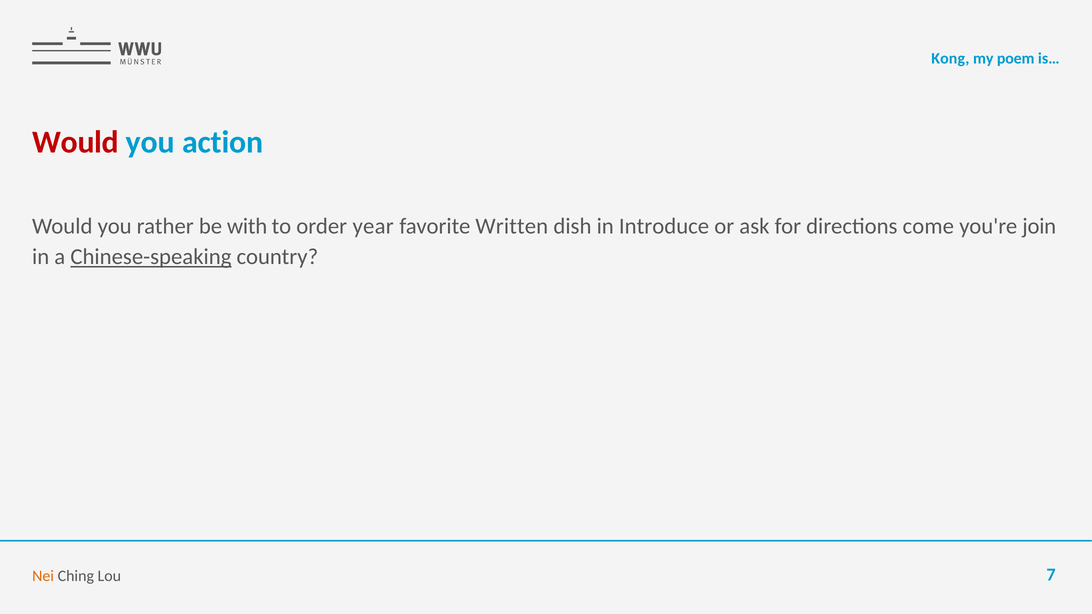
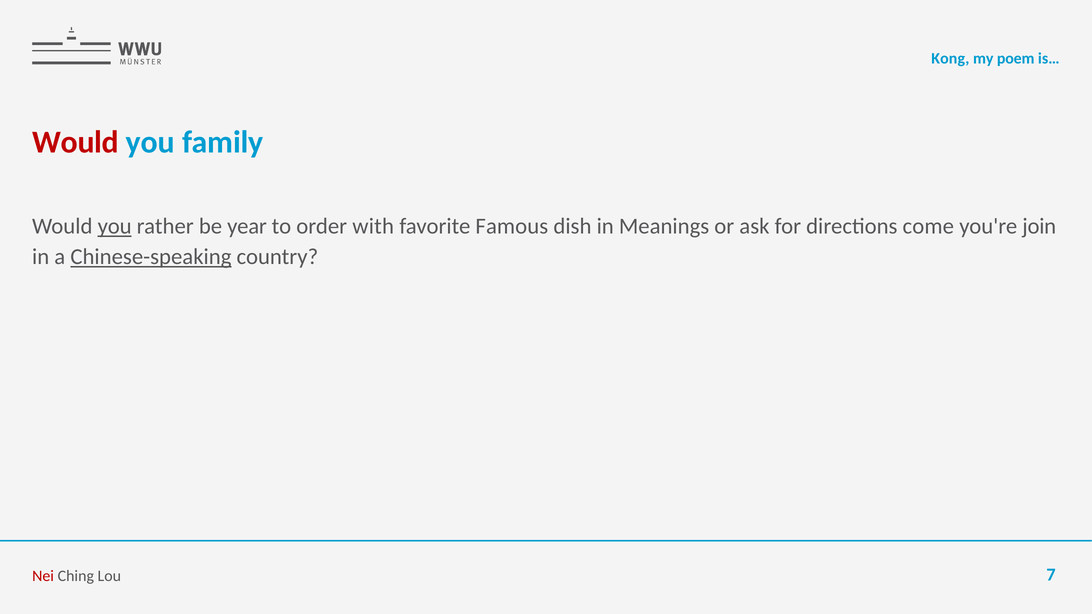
action: action -> family (223, 142)
you underline: none -> present (115, 226)
with: with -> year (247, 226)
year: year -> with (373, 226)
Written: Written -> Famous (512, 226)
Introduce: Introduce -> Meanings (664, 226)
Nei colour: orange -> red (43, 576)
